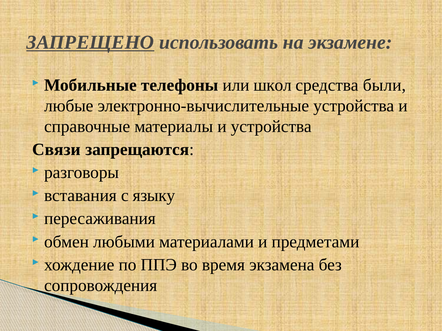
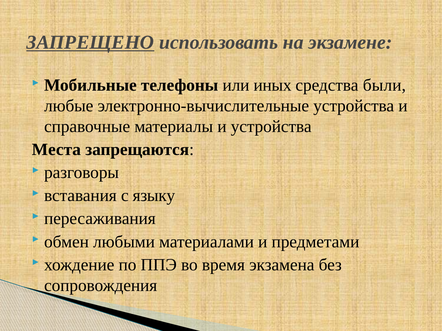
школ: школ -> иных (273, 85)
Связи: Связи -> Места (56, 150)
